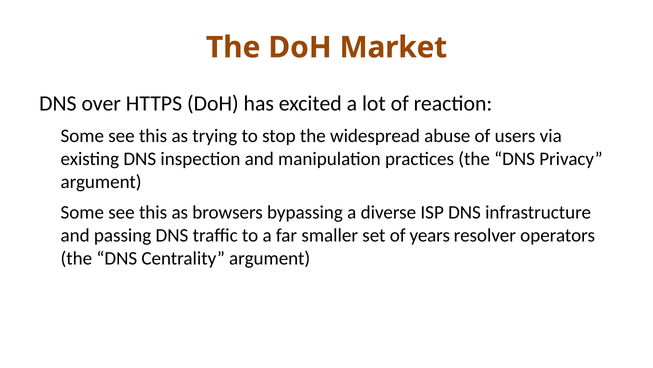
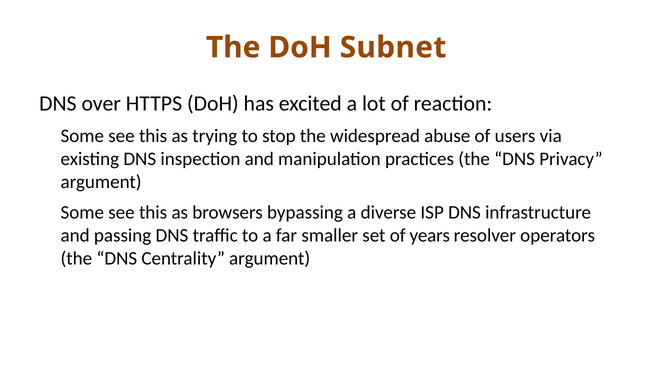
Market: Market -> Subnet (393, 47)
